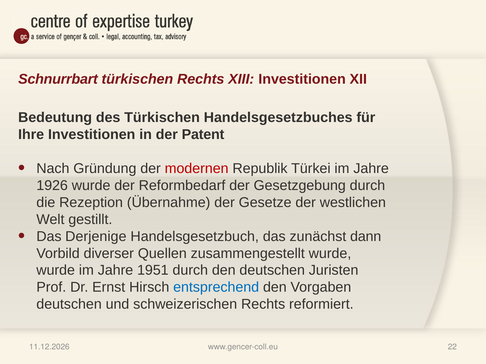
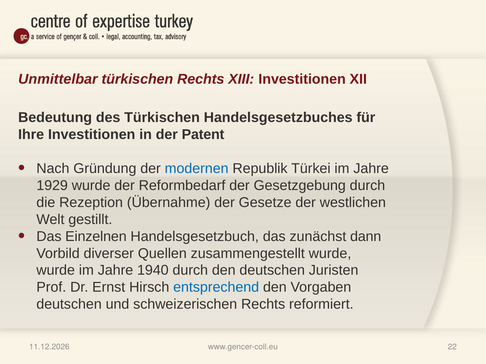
Schnurrbart: Schnurrbart -> Unmittelbar (58, 79)
modernen colour: red -> blue (197, 169)
1926: 1926 -> 1929 (52, 186)
Derjenige: Derjenige -> Einzelnen (96, 237)
1951: 1951 -> 1940 (153, 271)
